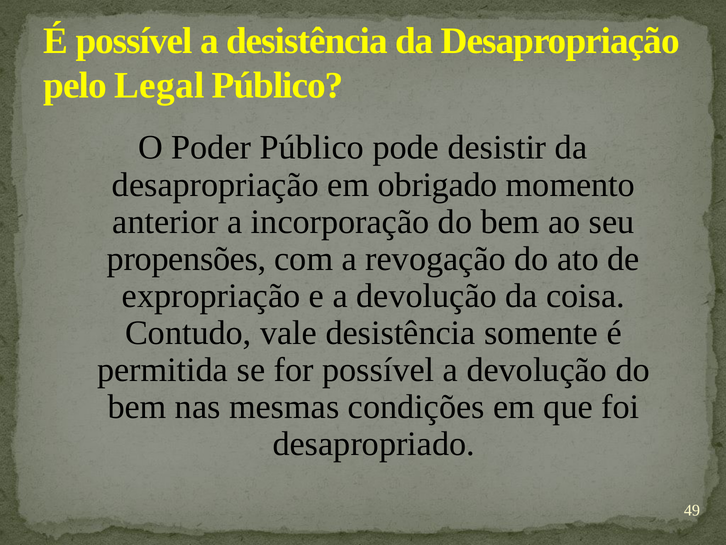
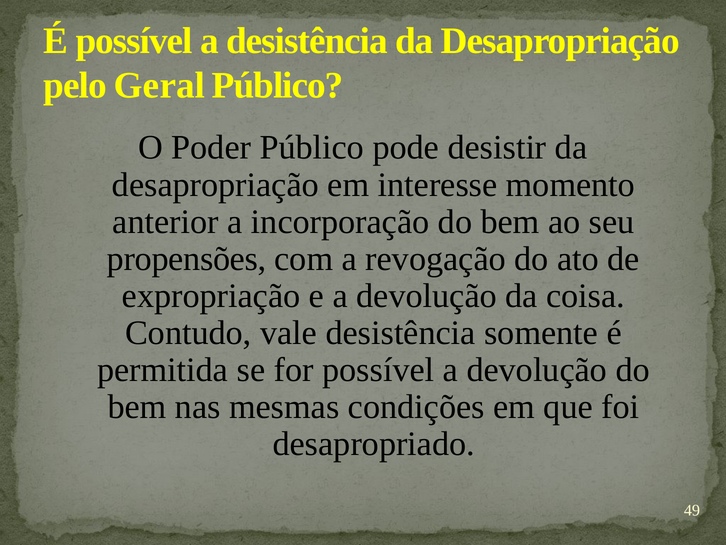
Legal: Legal -> Geral (160, 86)
obrigado: obrigado -> interesse (438, 185)
